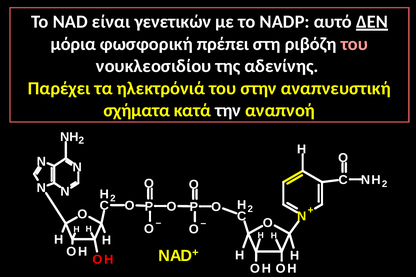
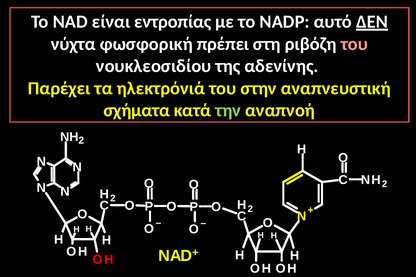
γενετικών: γενετικών -> εντροπίας (173, 22)
μόρια: μόρια -> νύχτα (73, 44)
την colour: white -> light green (228, 111)
